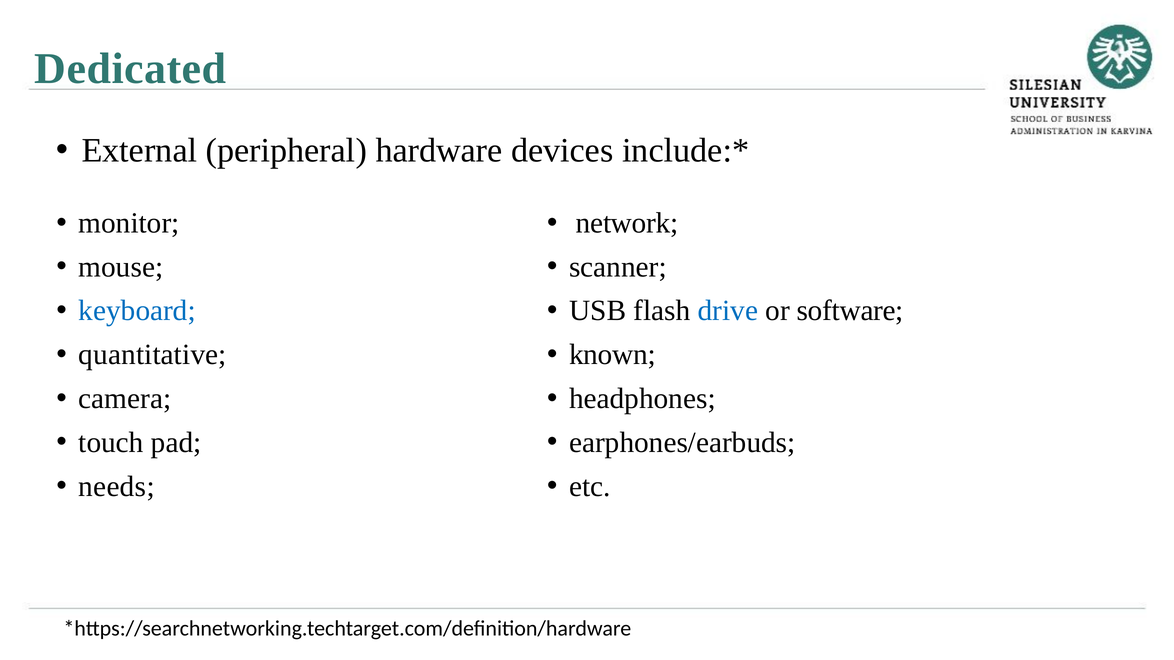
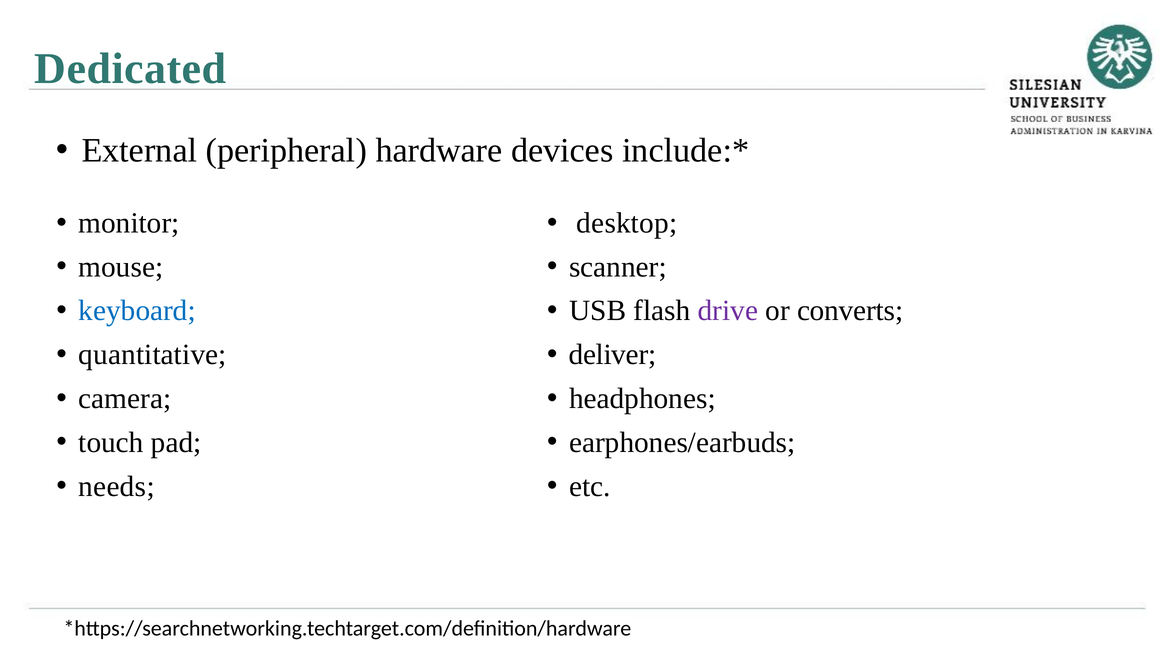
network: network -> desktop (627, 223)
drive colour: blue -> purple (728, 311)
software: software -> converts (850, 311)
known: known -> deliver (612, 355)
